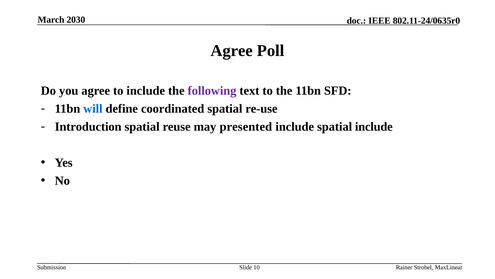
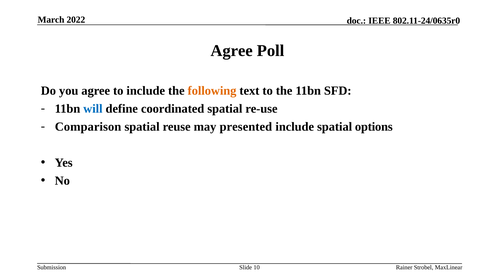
2030: 2030 -> 2022 (76, 20)
following colour: purple -> orange (212, 91)
Introduction: Introduction -> Comparison (88, 126)
spatial include: include -> options (374, 126)
